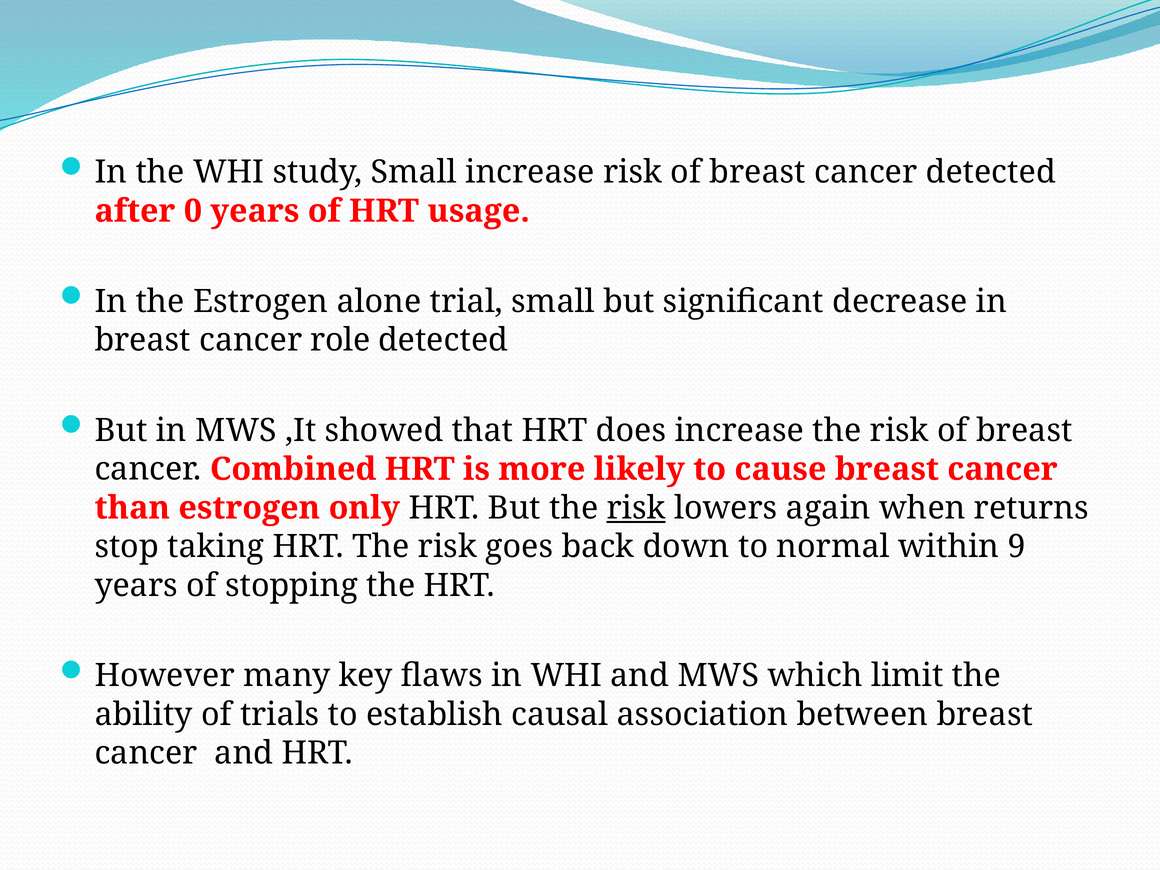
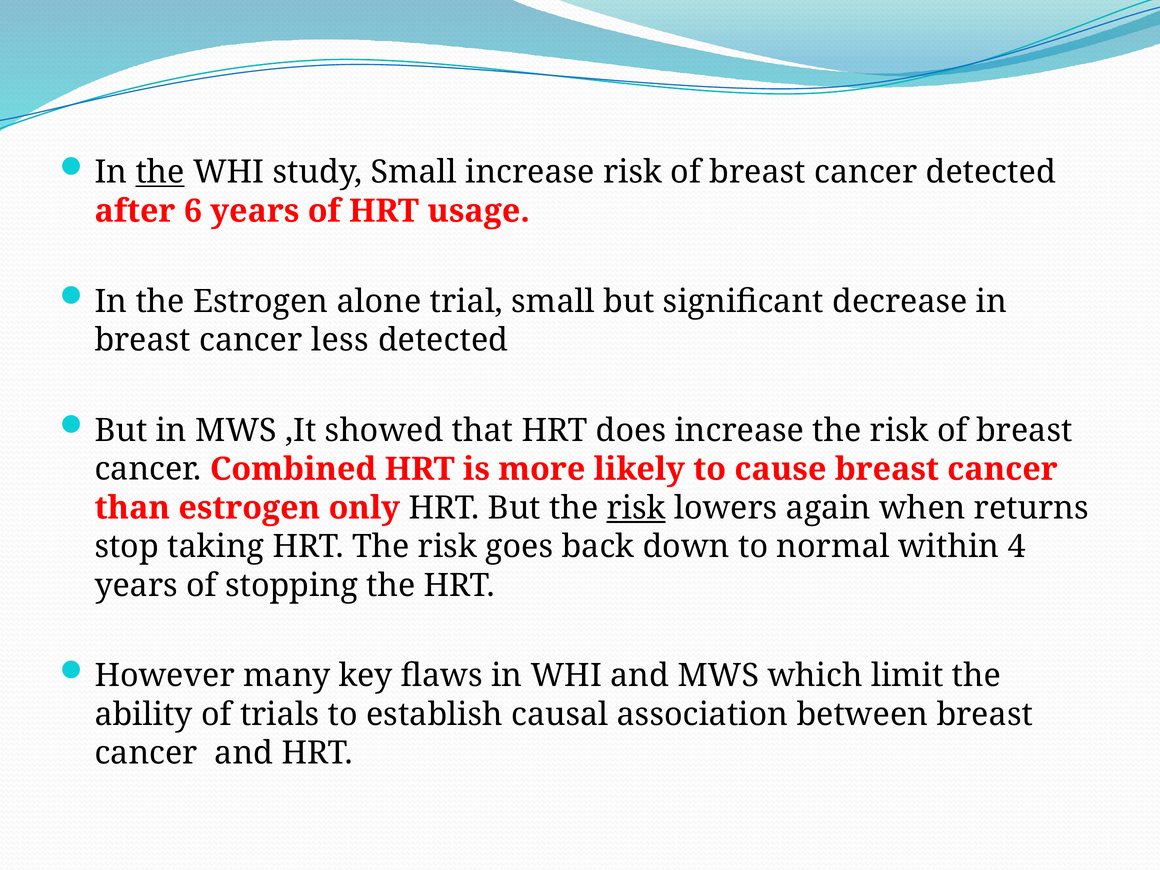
the underline: none -> present (160, 172)
0: 0 -> 6 (193, 211)
role: role -> less (340, 340)
9: 9 -> 4 (1017, 547)
